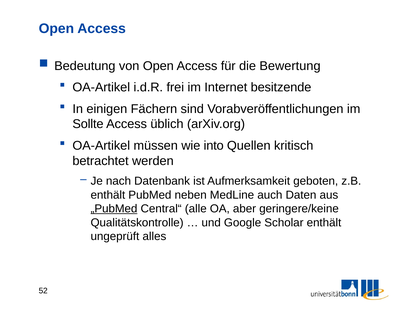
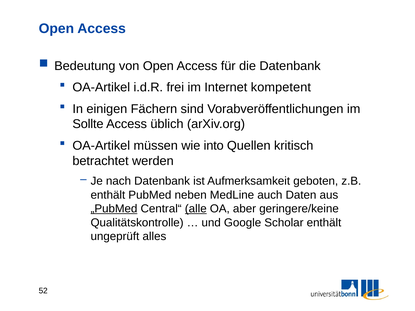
die Bewertung: Bewertung -> Datenbank (290, 66)
besitzende: besitzende -> kompetent (281, 87)
alle underline: none -> present (196, 209)
